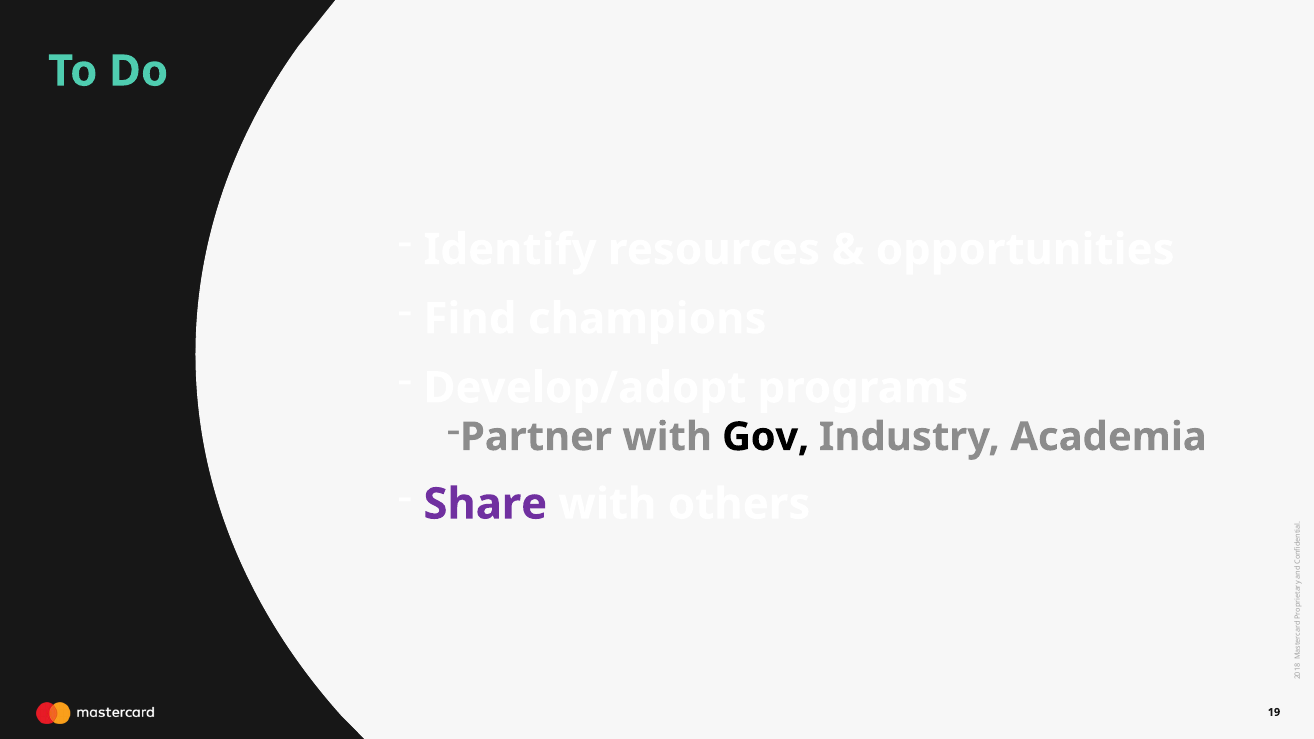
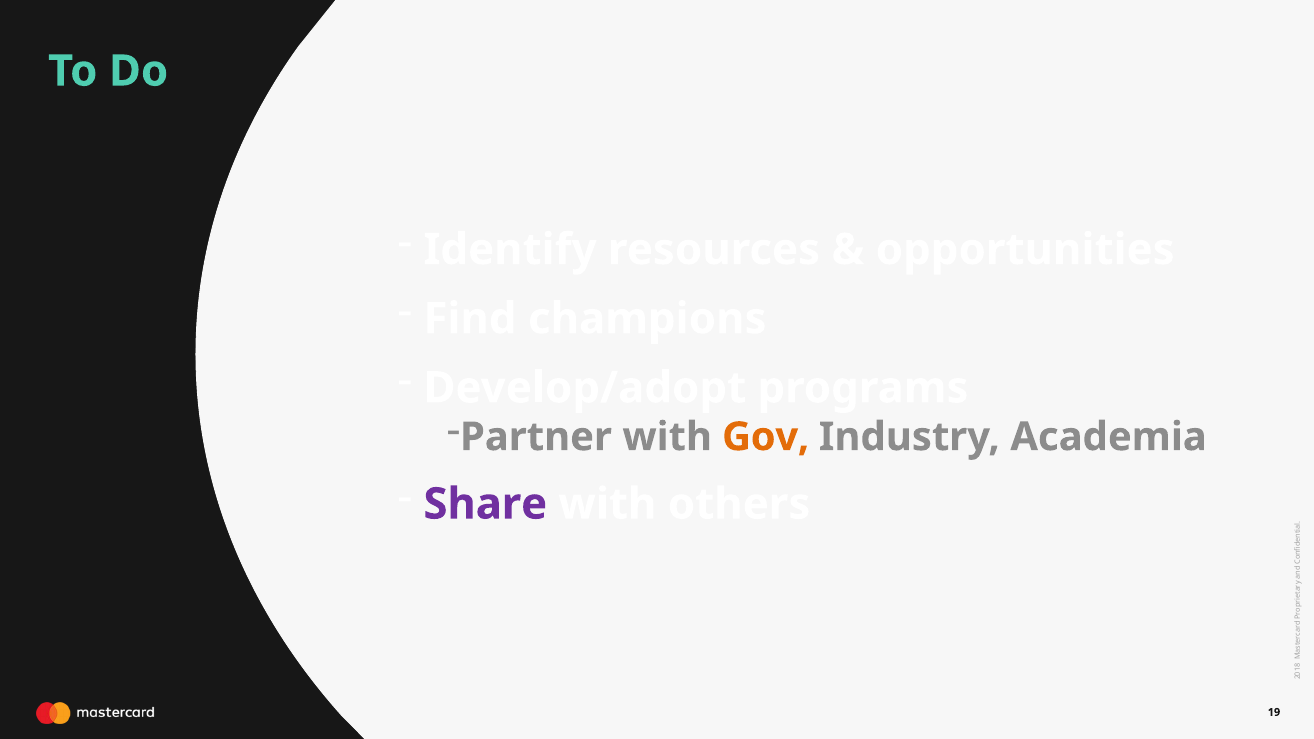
Gov colour: black -> orange (766, 437)
